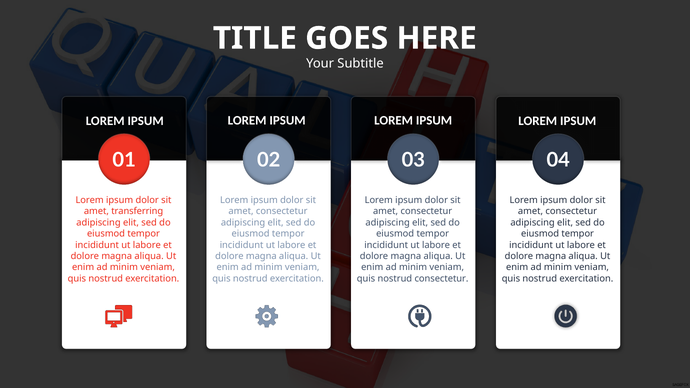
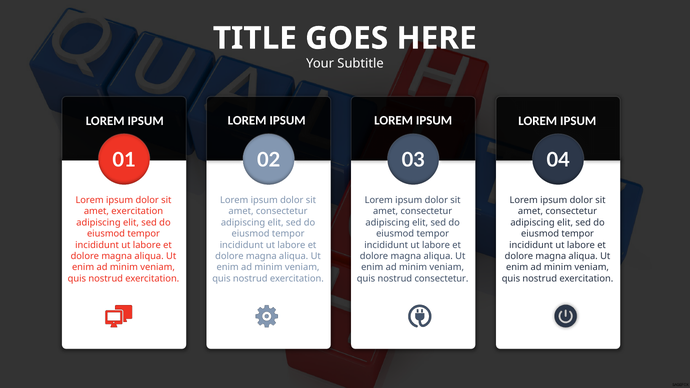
amet transferring: transferring -> exercitation (137, 211)
